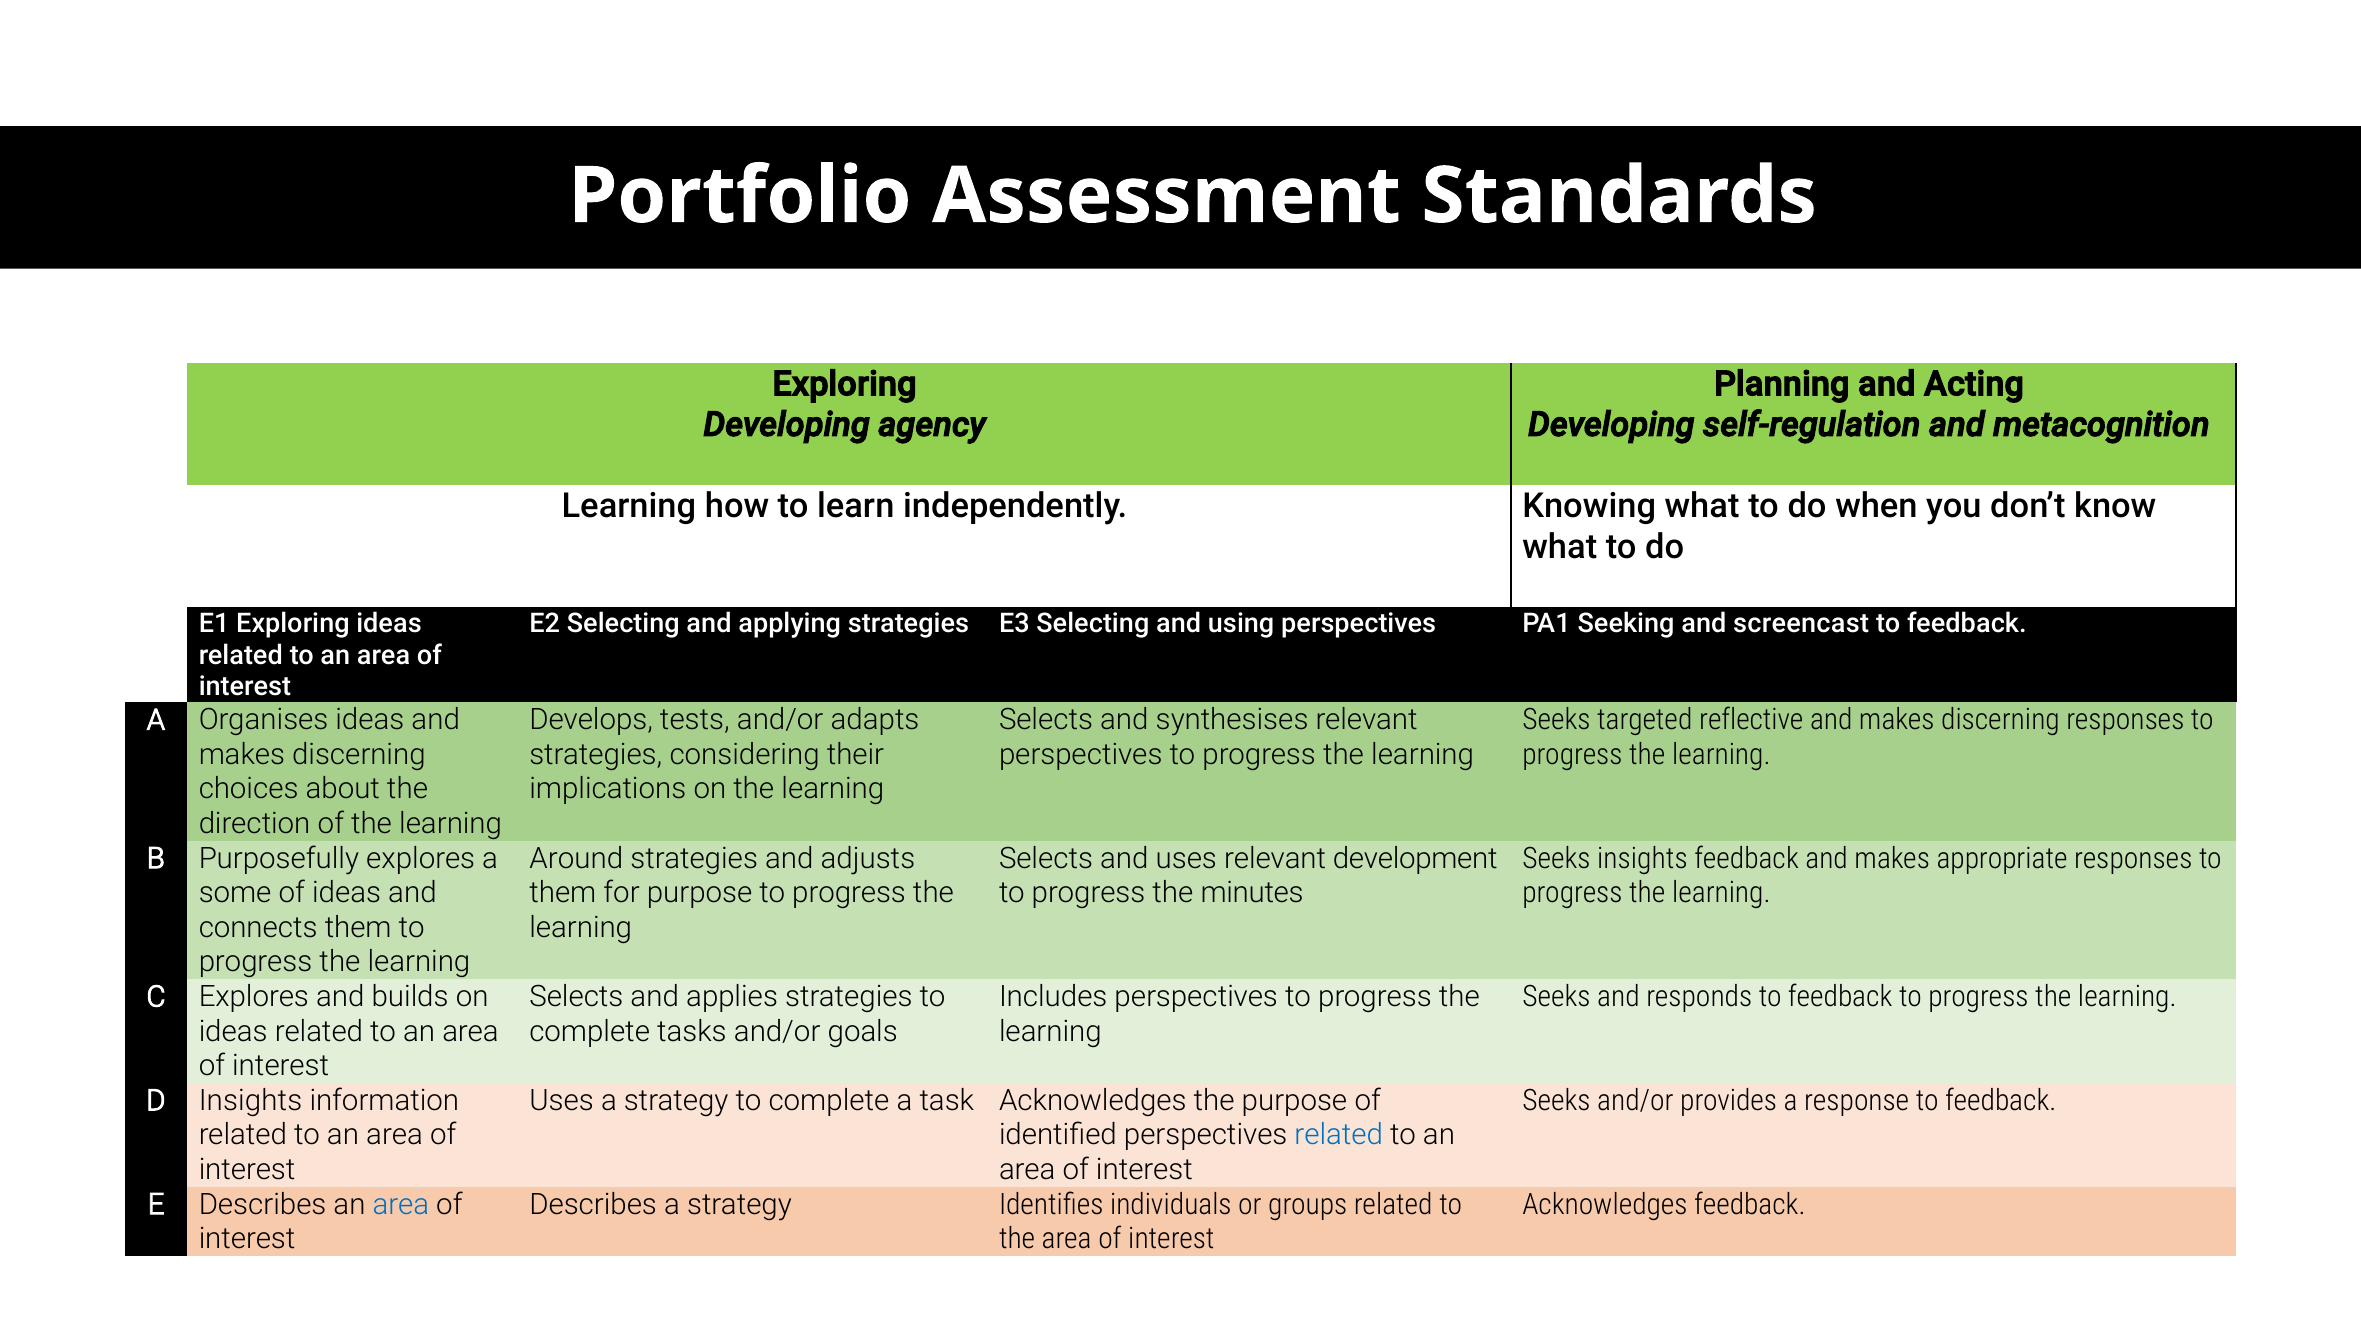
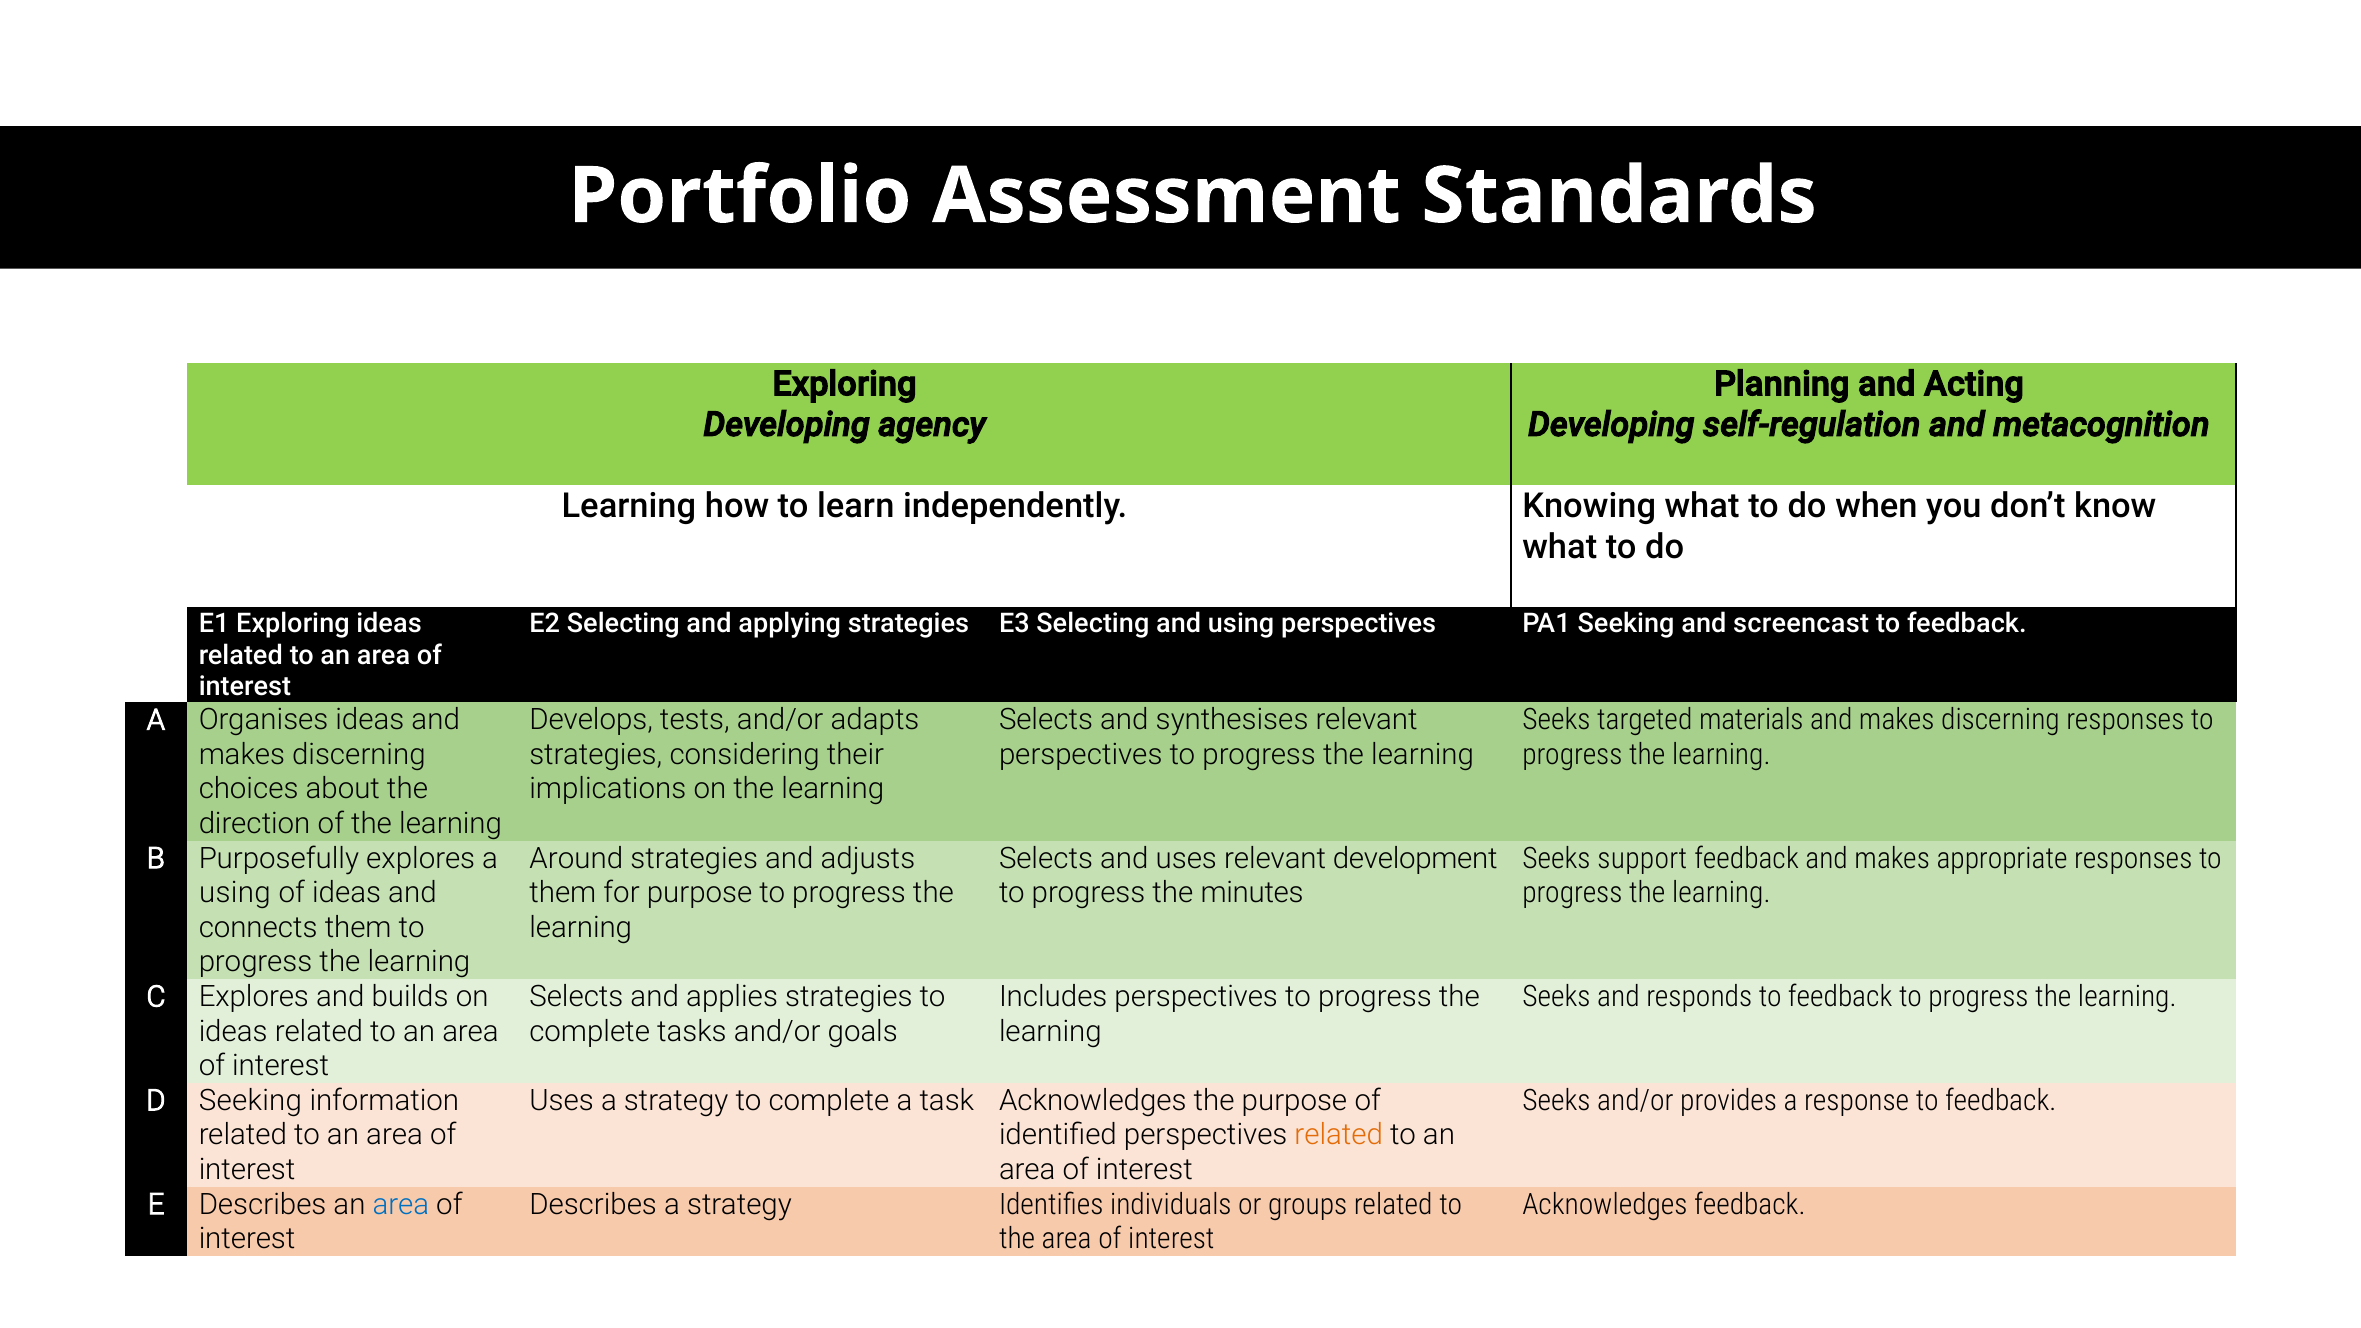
reflective: reflective -> materials (1751, 720)
Seeks insights: insights -> support (1642, 858)
some: some -> using (235, 893)
D Insights: Insights -> Seeking (250, 1101)
related colour: blue -> orange (1339, 1135)
